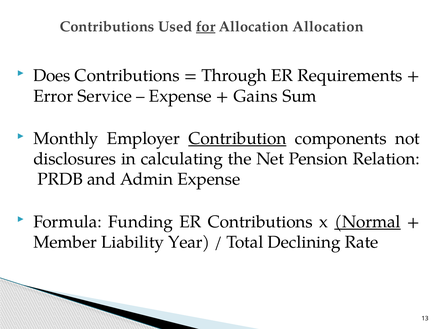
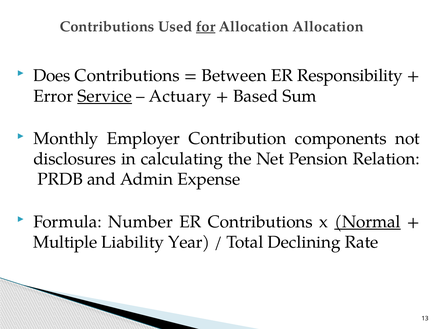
Through: Through -> Between (234, 76)
Requirements: Requirements -> Responsibility (350, 76)
Service underline: none -> present (105, 96)
Expense: Expense -> Actuary (180, 96)
Gains: Gains -> Based (256, 96)
Contribution underline: present -> none (237, 139)
Funding: Funding -> Number (141, 222)
Member: Member -> Multiple (65, 242)
